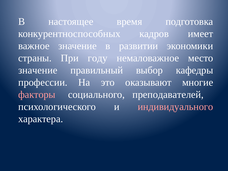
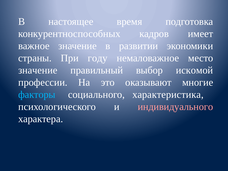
кафедры: кафедры -> искомой (195, 70)
факторы colour: pink -> light blue (37, 95)
преподавателей: преподавателей -> характеристика (168, 95)
